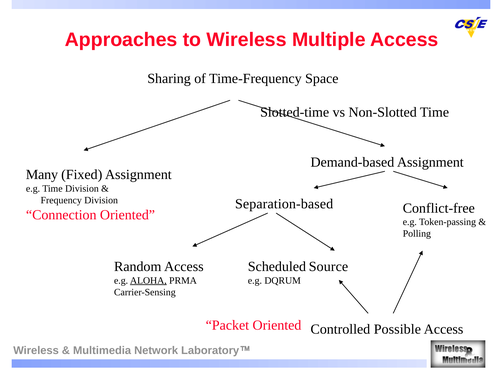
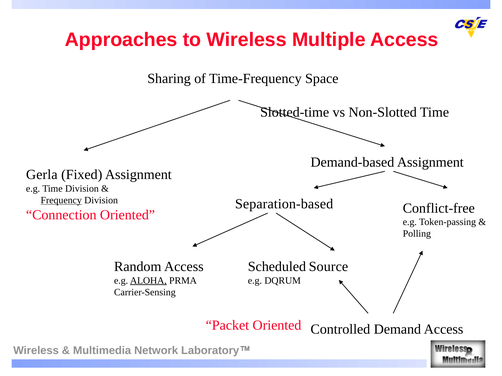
Many: Many -> Gerla (42, 175)
Frequency underline: none -> present (61, 201)
Possible: Possible -> Demand (397, 330)
